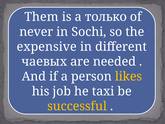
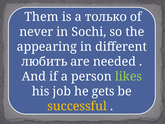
expensive: expensive -> appearing (47, 47)
чаевых: чаевых -> любить (44, 61)
likes colour: yellow -> light green (129, 76)
taxi: taxi -> gets (103, 91)
